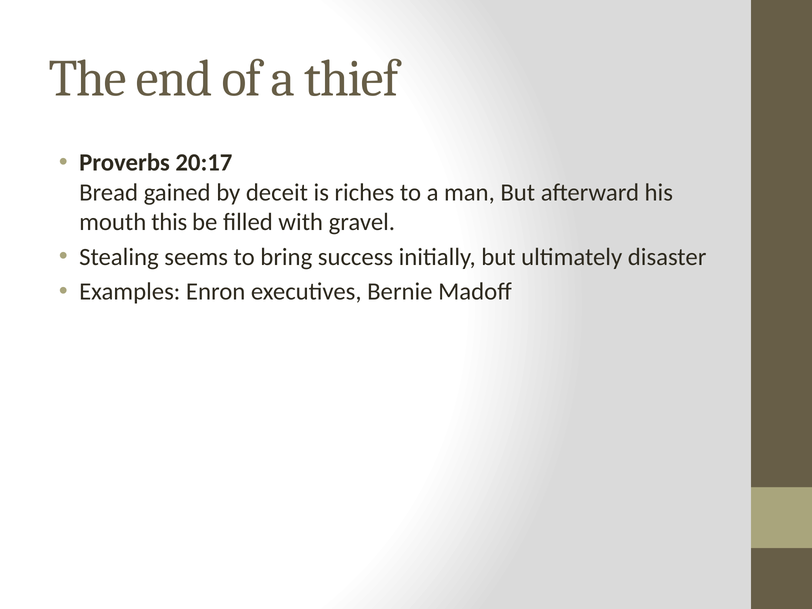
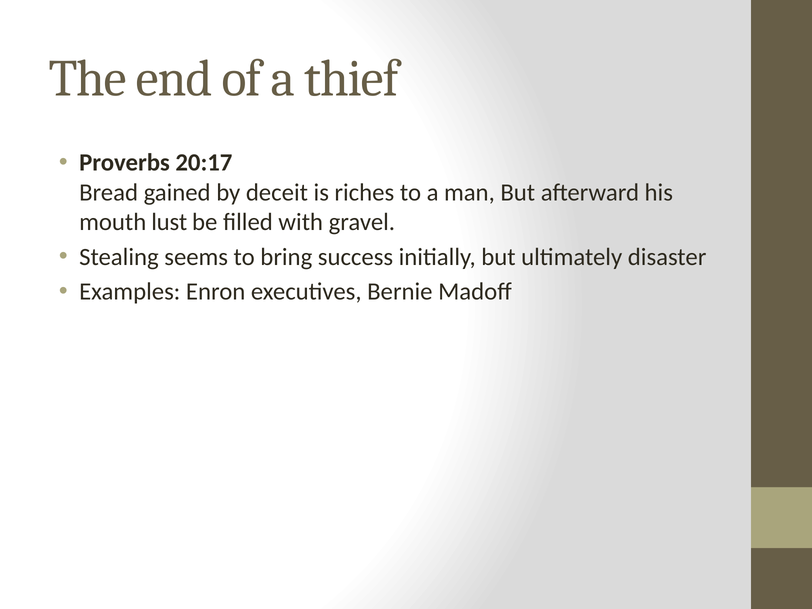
this: this -> lust (169, 222)
